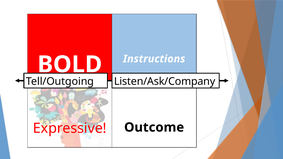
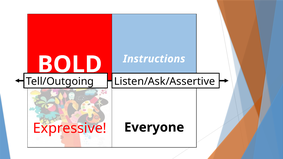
Listen/Ask/Company: Listen/Ask/Company -> Listen/Ask/Assertive (165, 81)
Outcome: Outcome -> Everyone (154, 127)
